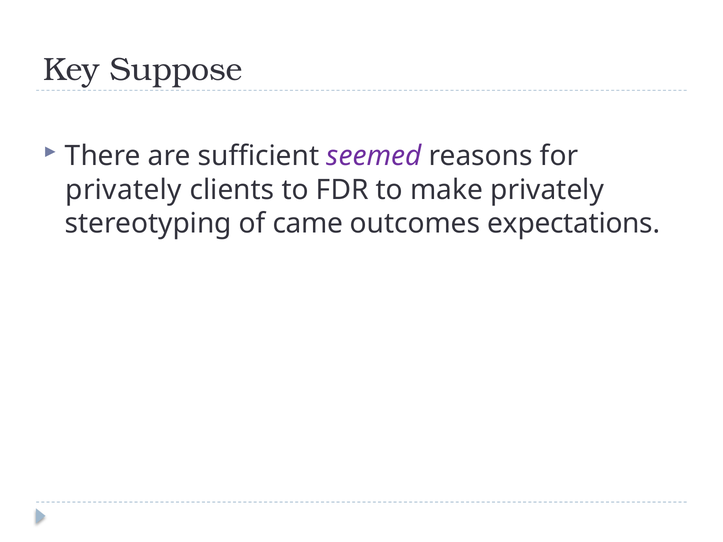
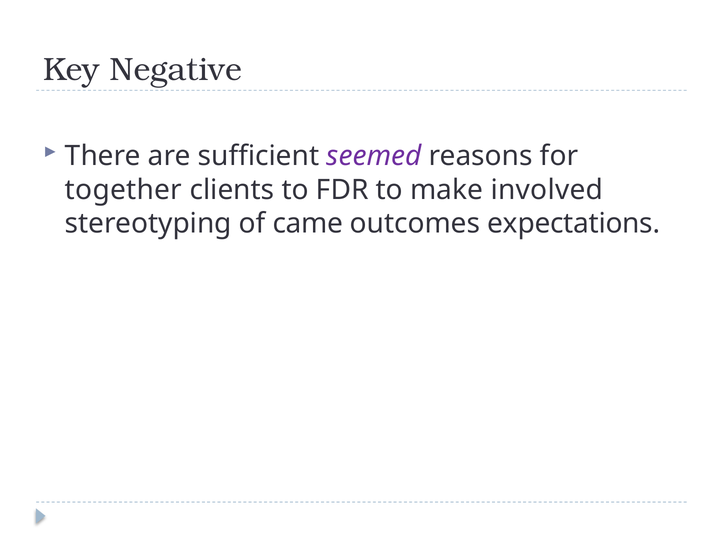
Suppose: Suppose -> Negative (176, 70)
privately: privately -> together (124, 190)
make privately: privately -> involved (547, 190)
